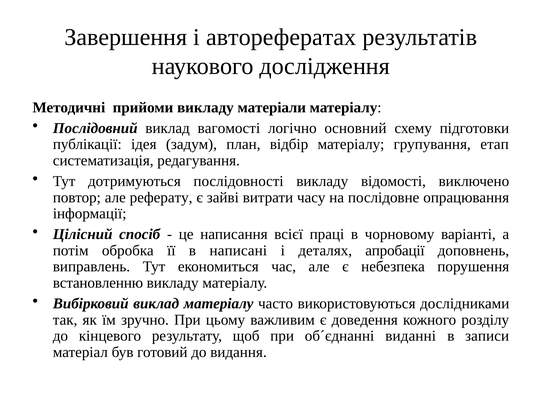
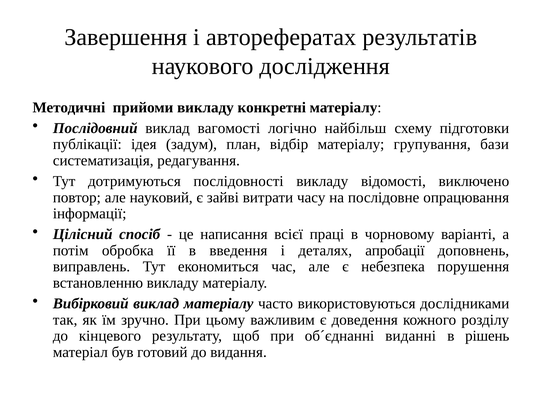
матеріали: матеріали -> конкретні (272, 108)
основний: основний -> найбільш (355, 128)
етап: етап -> бази (495, 145)
реферату: реферату -> науковий (161, 198)
написані: написані -> введення (238, 251)
записи: записи -> рішень (487, 336)
